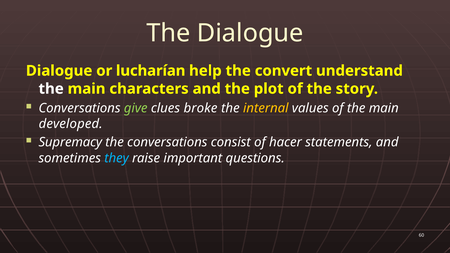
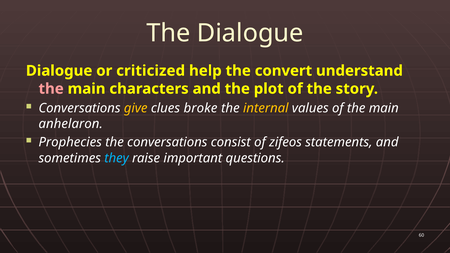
lucharían: lucharían -> criticized (151, 71)
the colour: white -> pink (51, 89)
give colour: light green -> yellow (136, 108)
developed: developed -> anhelaron (71, 124)
Supremacy: Supremacy -> Prophecies (70, 142)
hacer: hacer -> zifeos (285, 142)
